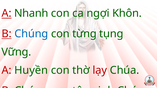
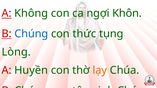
Nhanh: Nhanh -> Không (31, 13)
từng: từng -> thức (84, 34)
Vững: Vững -> Lòng (16, 52)
lạy colour: red -> orange (100, 70)
